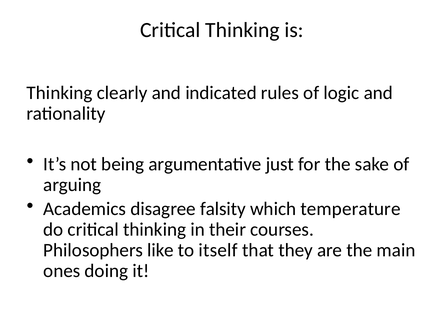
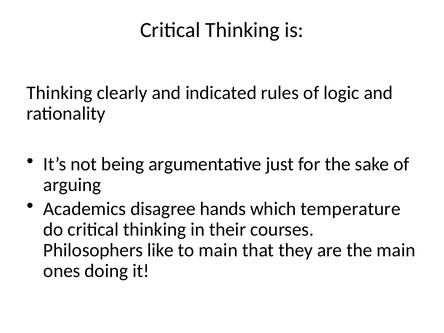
falsity: falsity -> hands (223, 209)
to itself: itself -> main (218, 250)
